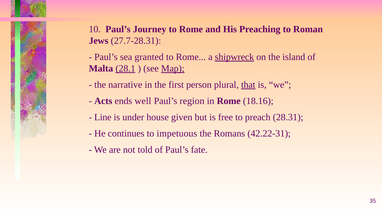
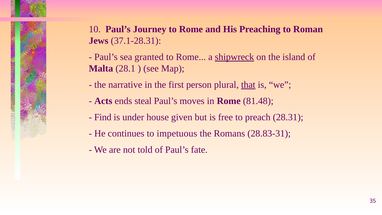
27.7-28.31: 27.7-28.31 -> 37.1-28.31 (136, 41)
28.1 underline: present -> none (125, 68)
Map underline: present -> none (173, 68)
well: well -> steal (143, 101)
region: region -> moves (192, 101)
18.16: 18.16 -> 81.48 (258, 101)
Line: Line -> Find (103, 117)
42.22-31: 42.22-31 -> 28.83-31 (269, 133)
